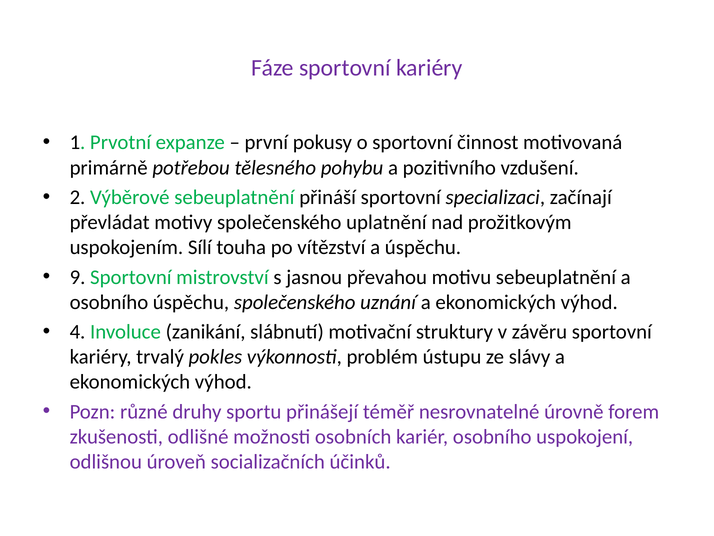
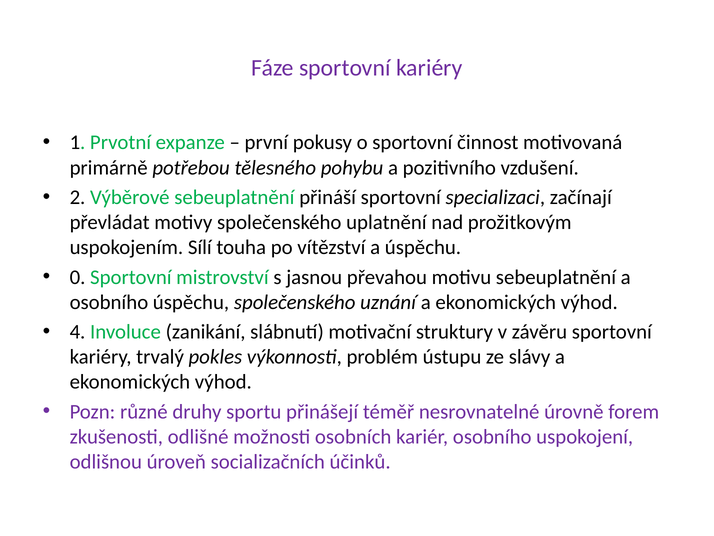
9: 9 -> 0 (78, 277)
